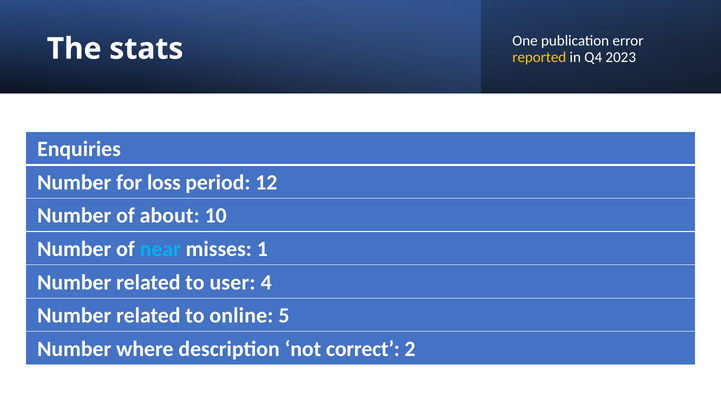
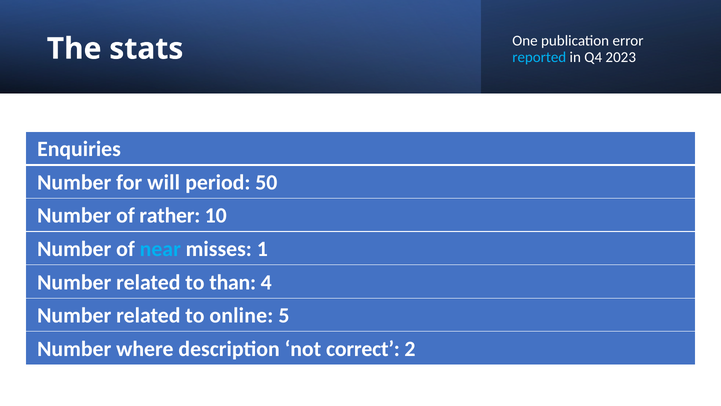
reported colour: yellow -> light blue (539, 57)
loss: loss -> will (164, 182)
12: 12 -> 50 (266, 182)
about: about -> rather (170, 216)
user: user -> than (233, 282)
